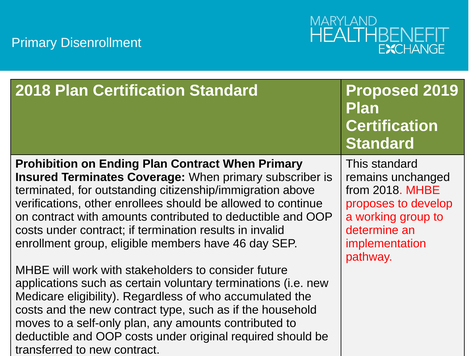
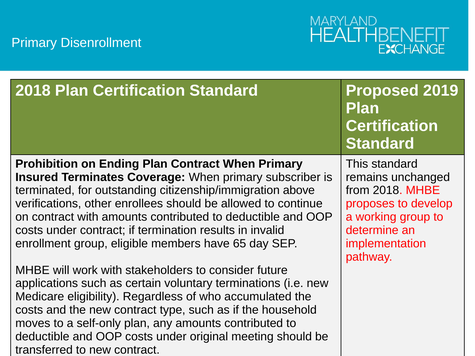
46: 46 -> 65 (240, 244)
required: required -> meeting (253, 337)
